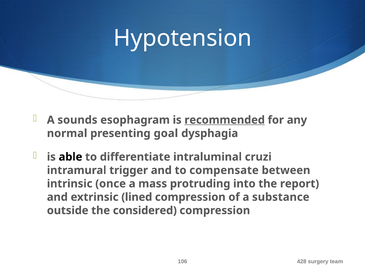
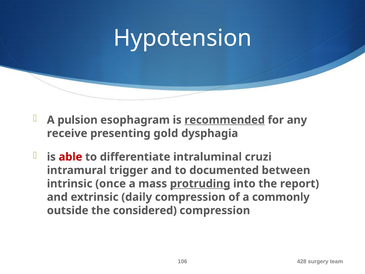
sounds: sounds -> pulsion (78, 120)
normal: normal -> receive (67, 133)
goal: goal -> gold (166, 133)
able colour: black -> red (70, 157)
compensate: compensate -> documented (224, 170)
protruding underline: none -> present (200, 184)
lined: lined -> daily (137, 197)
substance: substance -> commonly (281, 197)
